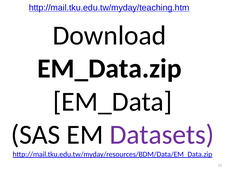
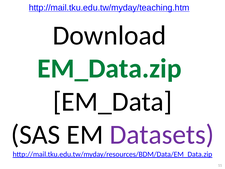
EM_Data.zip colour: black -> green (109, 68)
